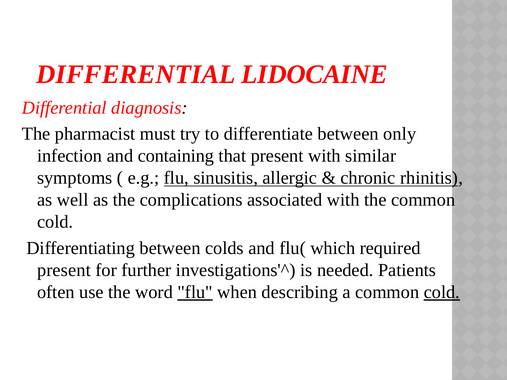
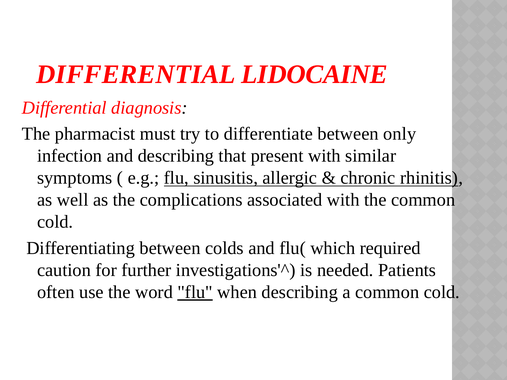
and containing: containing -> describing (176, 156)
present: present -> caution (64, 270)
cold underline: present -> none (442, 292)
